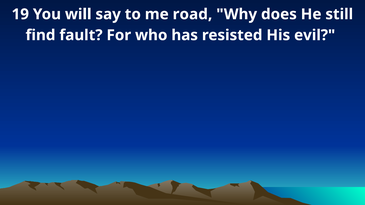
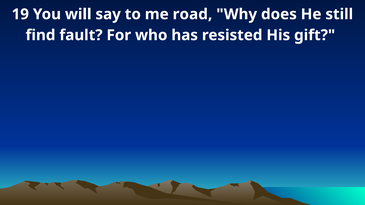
evil: evil -> gift (315, 35)
